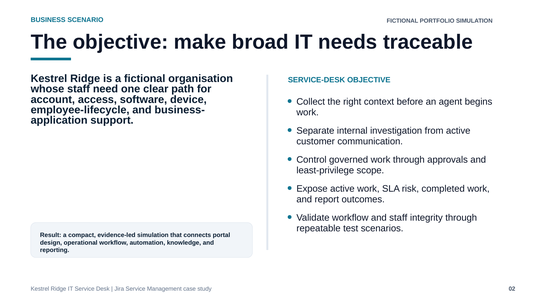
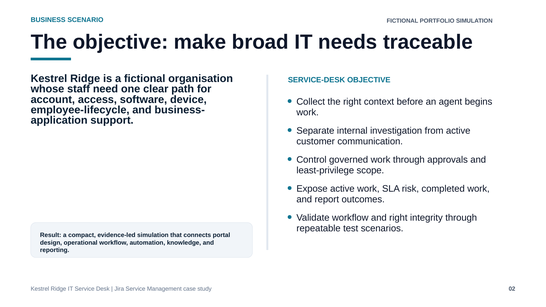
and staff: staff -> right (398, 218)
